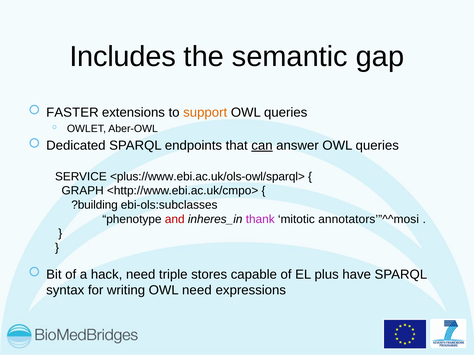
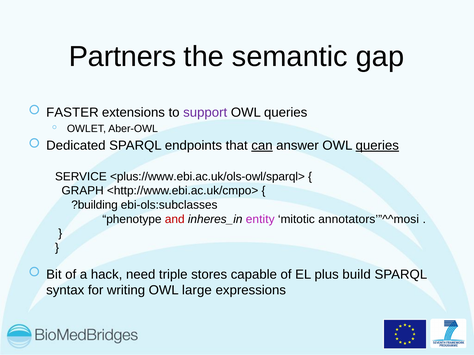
Includes: Includes -> Partners (123, 57)
support colour: orange -> purple (205, 113)
queries underline: none -> present (377, 146)
thank: thank -> entity (260, 219)
have: have -> build (357, 275)
OWL need: need -> large (197, 291)
